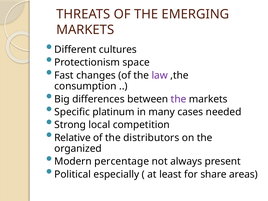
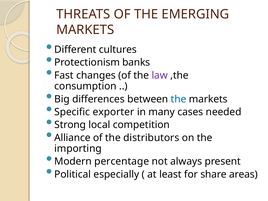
space: space -> banks (136, 62)
the colour: purple -> blue (179, 99)
platinum: platinum -> exporter (113, 112)
Relative: Relative -> Alliance (72, 138)
organized: organized -> importing (78, 149)
